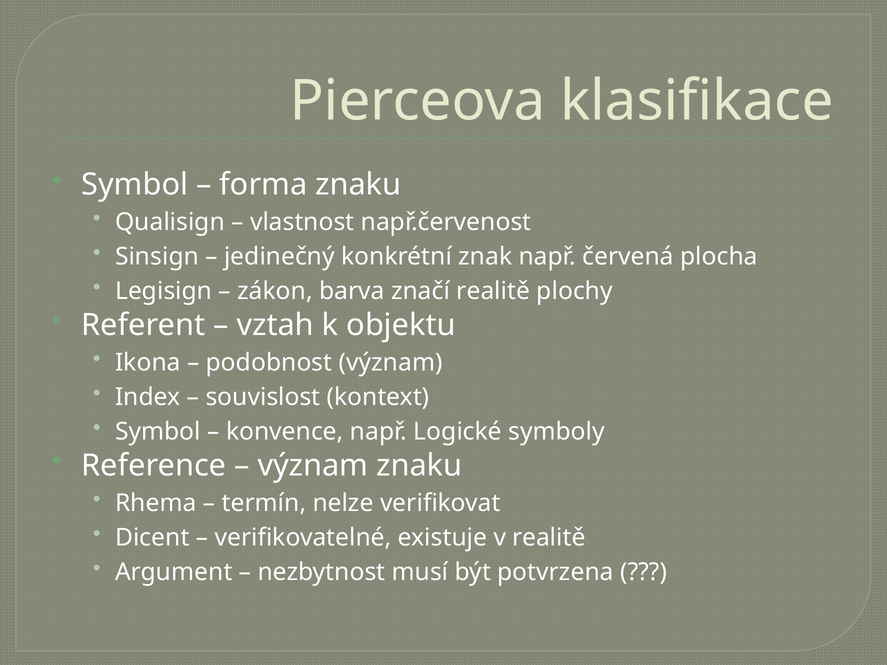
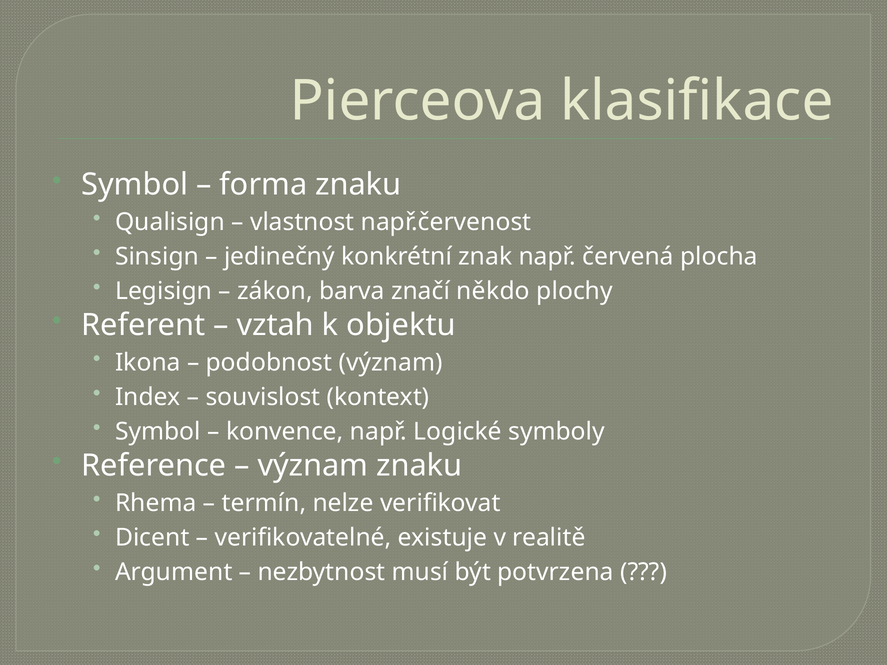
značí realitě: realitě -> někdo (493, 291)
